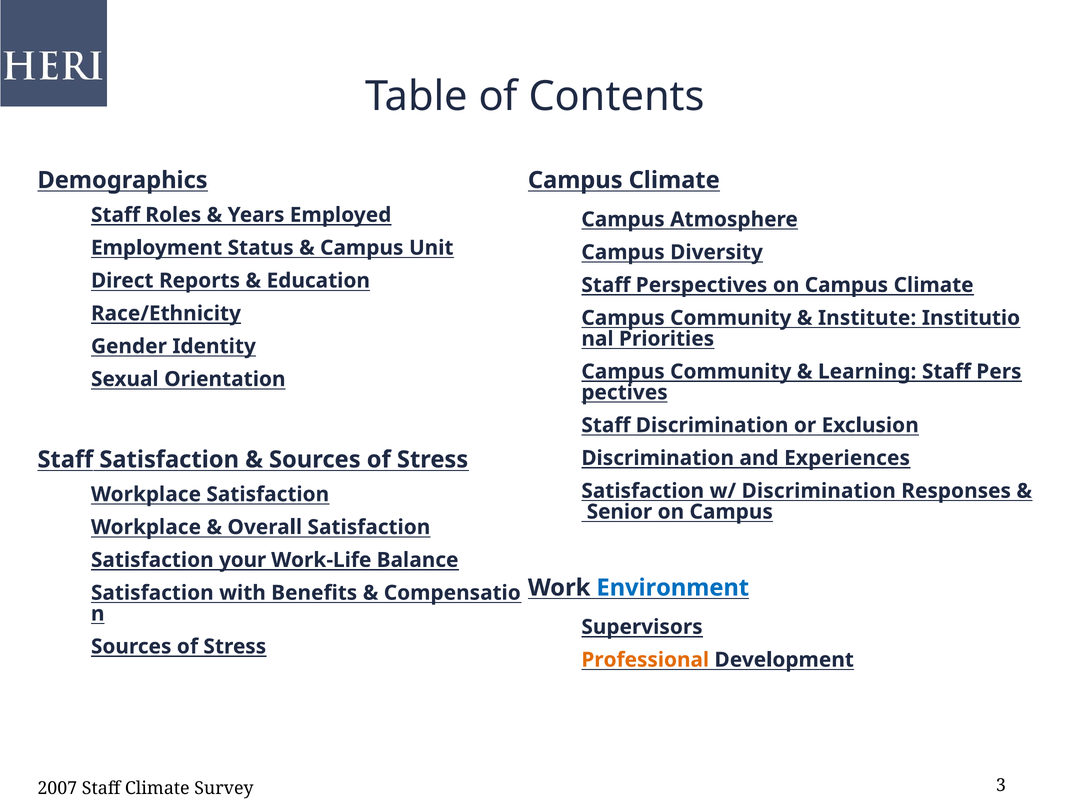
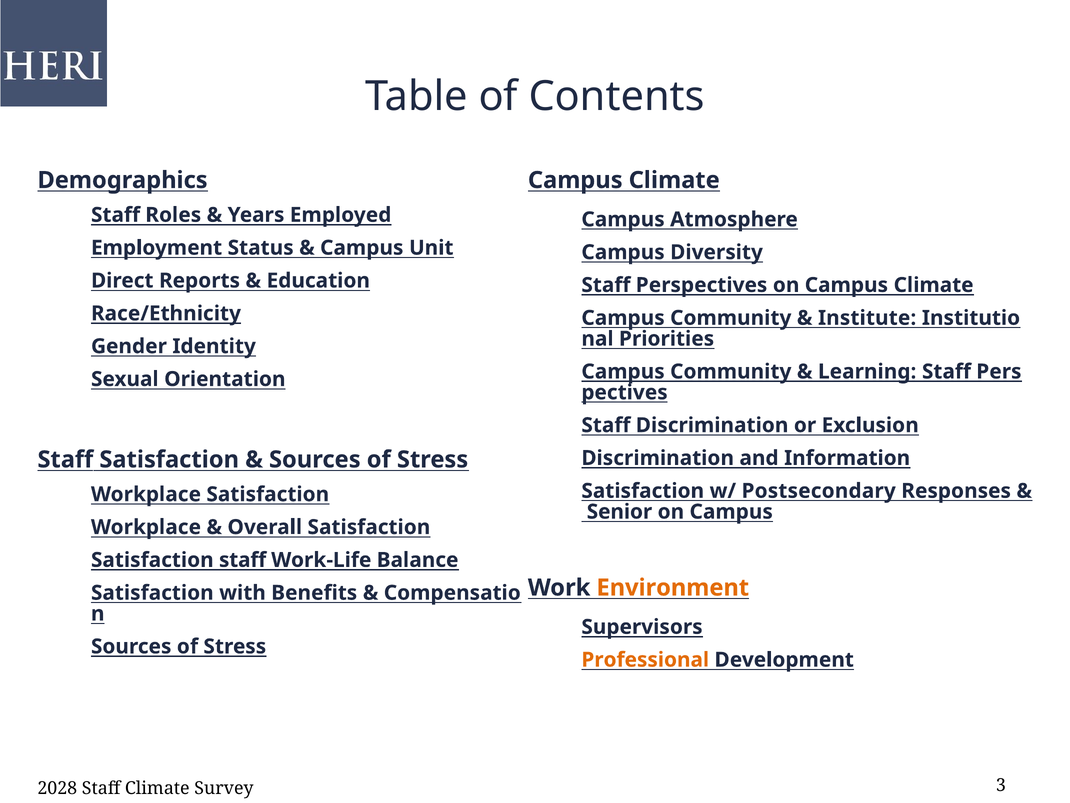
Experiences: Experiences -> Information (847, 458)
w/ Discrimination: Discrimination -> Postsecondary (819, 491)
Satisfaction your: your -> staff (243, 560)
Environment colour: blue -> orange (673, 587)
2007: 2007 -> 2028 (57, 788)
